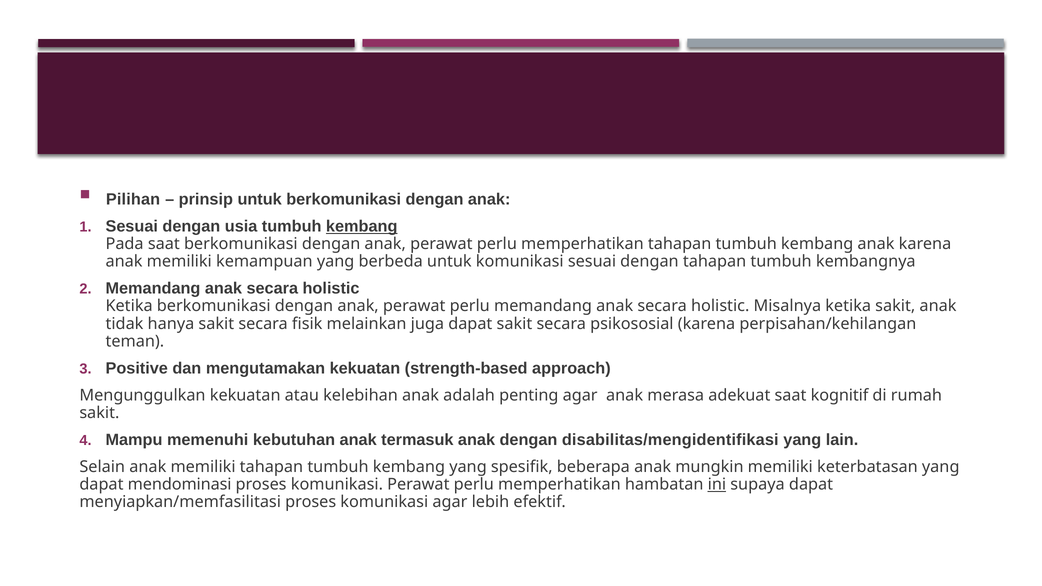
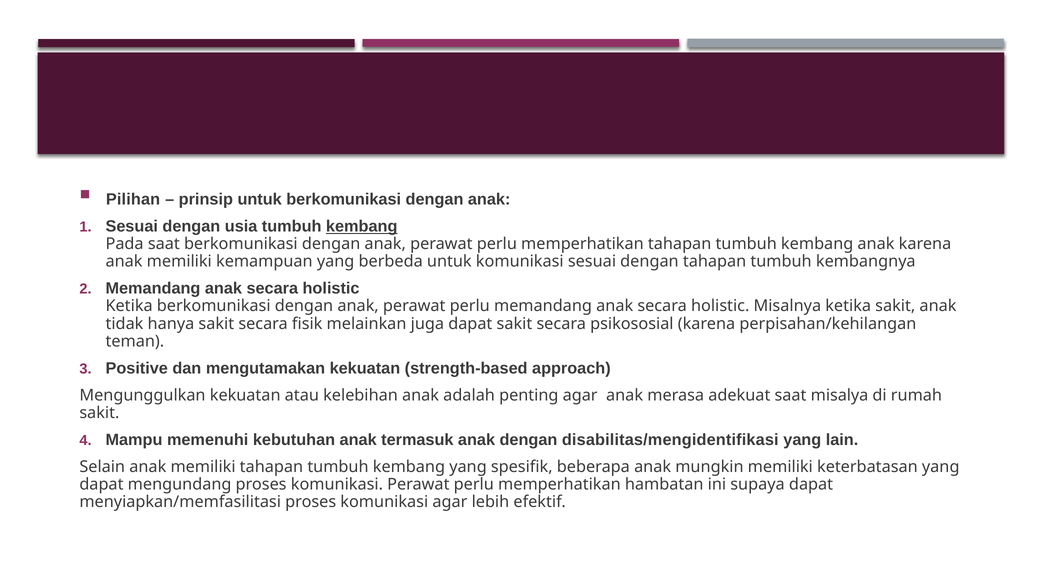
kognitif: kognitif -> misalya (840, 395)
mendominasi: mendominasi -> mengundang (180, 484)
ini underline: present -> none (717, 484)
